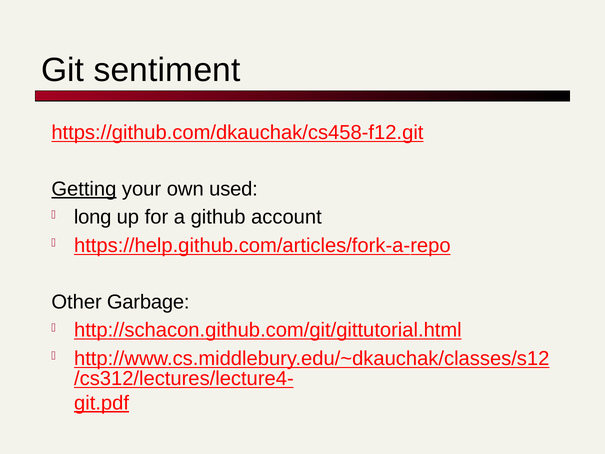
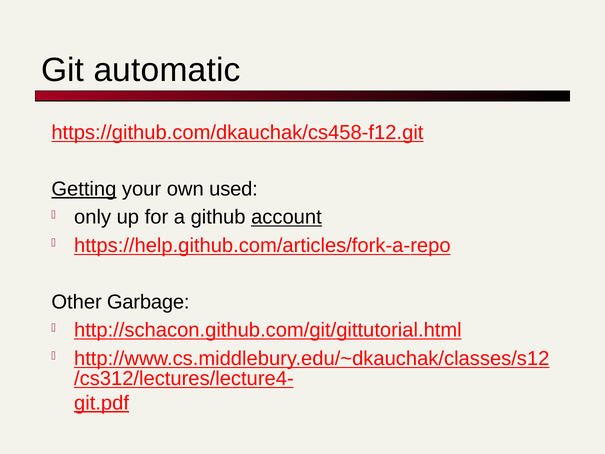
sentiment: sentiment -> automatic (167, 70)
long: long -> only (93, 217)
account underline: none -> present (286, 217)
